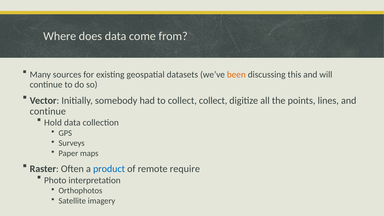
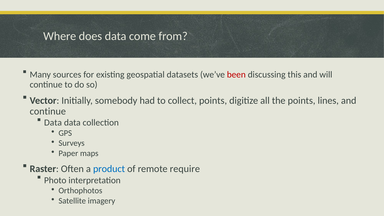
been colour: orange -> red (236, 75)
collect collect: collect -> points (213, 100)
Hold: Hold -> Data (53, 123)
